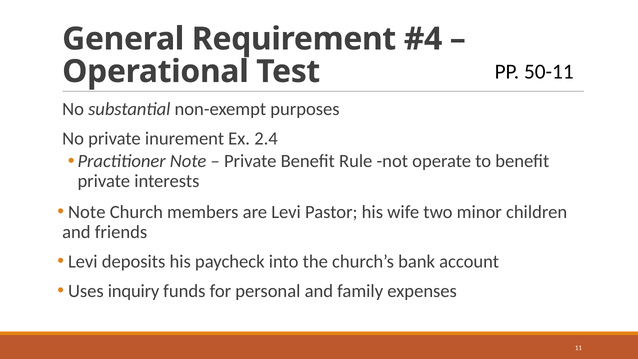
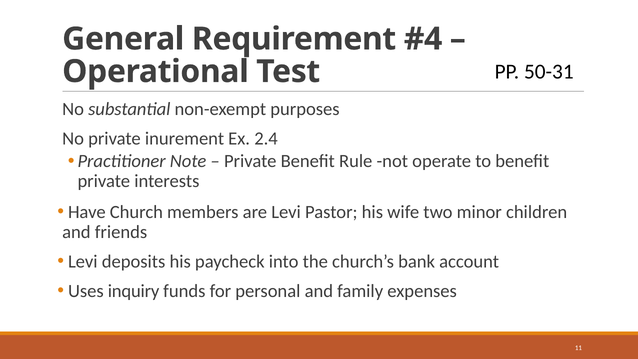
50-11: 50-11 -> 50-31 (549, 72)
Note: Note -> Have (87, 212)
